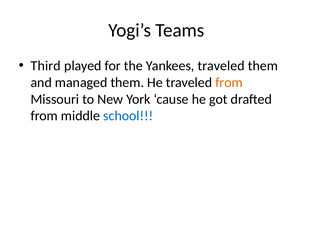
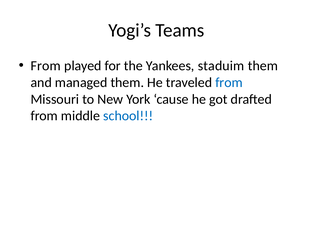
Third: Third -> From (46, 66)
Yankees traveled: traveled -> staduim (221, 66)
from colour: orange -> blue (229, 82)
